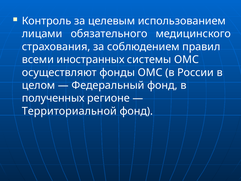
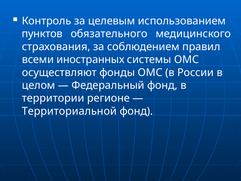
лицами: лицами -> пунктов (42, 34)
полученных: полученных -> территории (53, 98)
